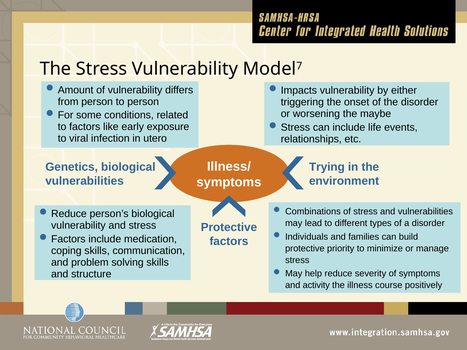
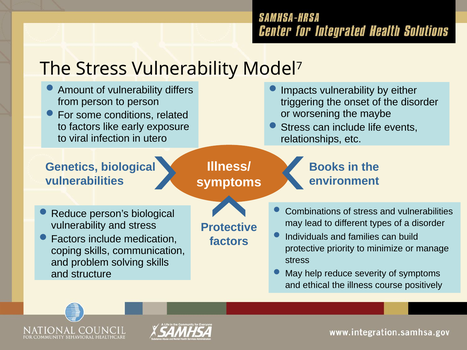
Trying: Trying -> Books (327, 167)
activity: activity -> ethical (316, 286)
